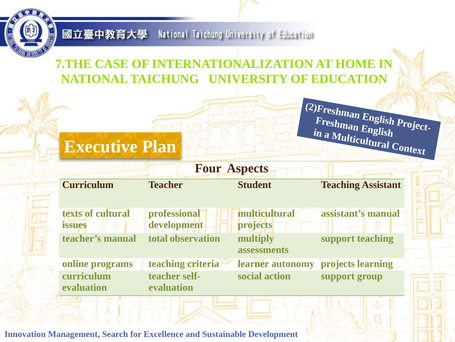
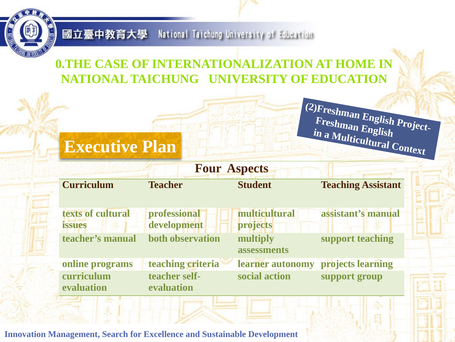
7.THE: 7.THE -> 0.THE (73, 64)
total: total -> both (158, 238)
